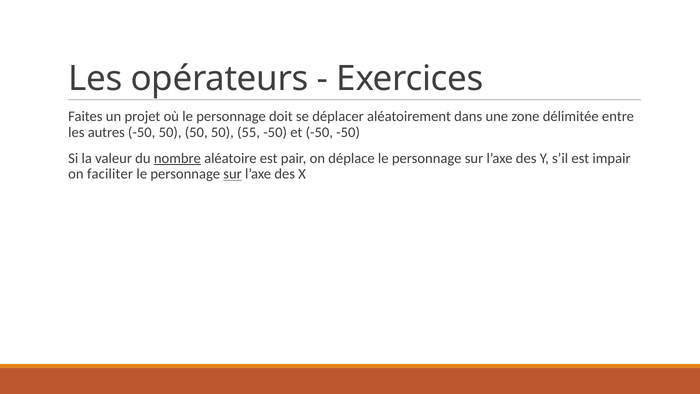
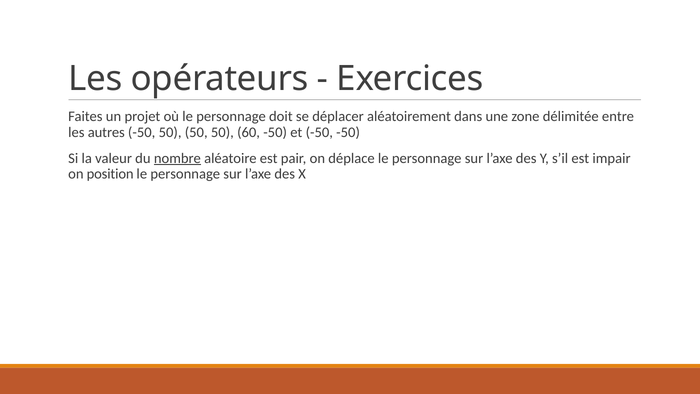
55: 55 -> 60 (249, 132)
faciliter: faciliter -> position (110, 174)
sur underline: present -> none (233, 174)
